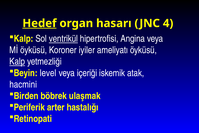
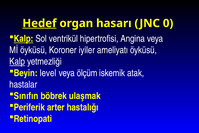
4: 4 -> 0 (168, 23)
Kalp underline: none -> present (24, 39)
ventrikül underline: present -> none (63, 39)
içeriği: içeriği -> ölçüm (87, 73)
hacmini: hacmini -> hastalar (23, 85)
Birden: Birden -> Sınıfın (26, 96)
